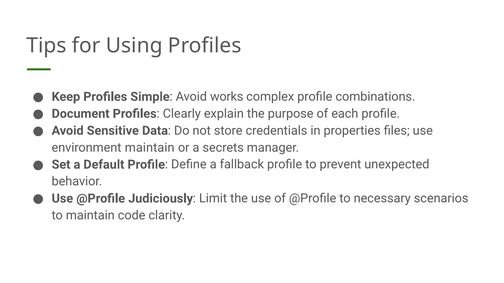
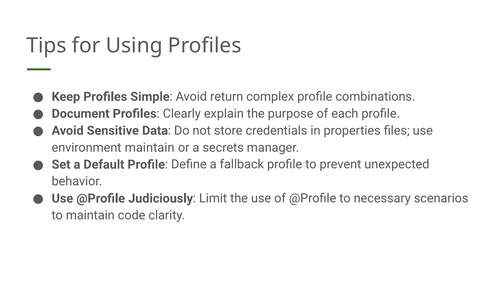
works: works -> return (227, 97)
